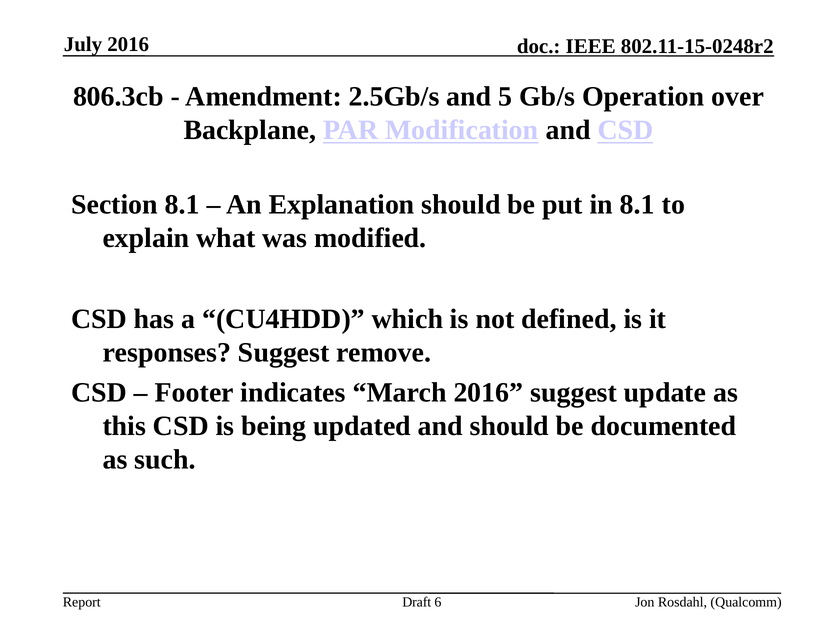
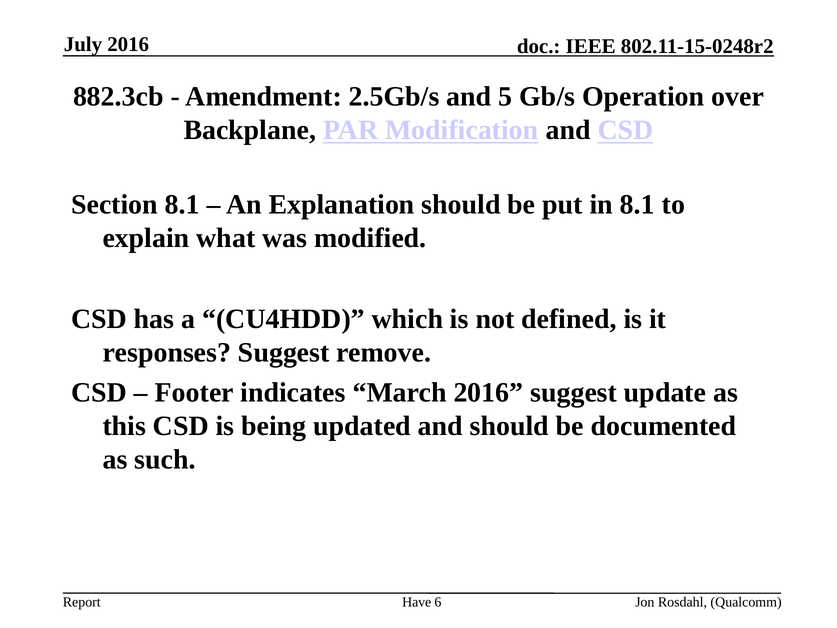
806.3cb: 806.3cb -> 882.3cb (118, 97)
Draft: Draft -> Have (417, 602)
